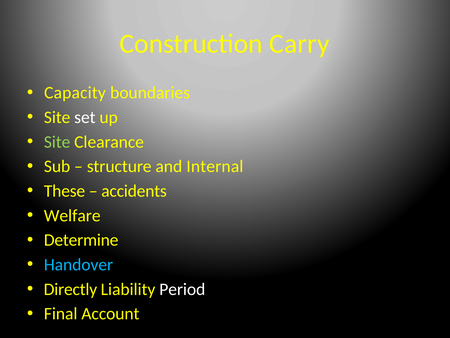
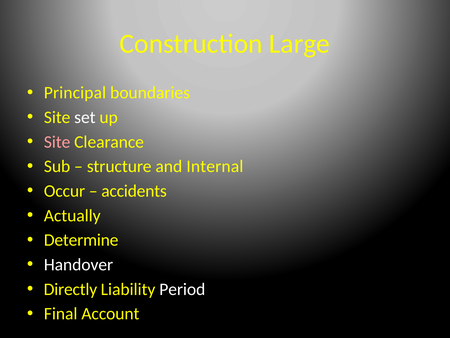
Carry: Carry -> Large (299, 44)
Capacity: Capacity -> Principal (75, 93)
Site colour: light green -> pink (57, 142)
These: These -> Occur (64, 191)
Welfare: Welfare -> Actually (72, 215)
Handover colour: light blue -> white (79, 264)
